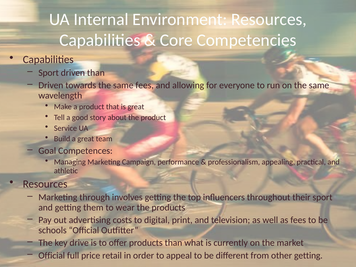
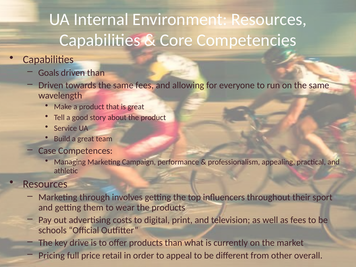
Sport: Sport -> Goals (49, 73)
Goal: Goal -> Case (47, 151)
Official: Official -> Pricing (52, 255)
other getting: getting -> overall (308, 255)
